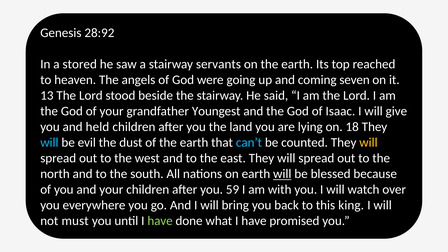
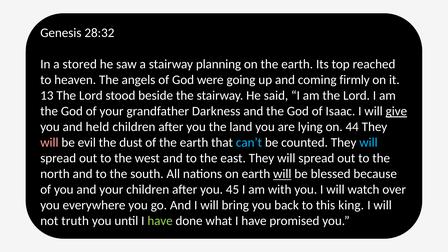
28:92: 28:92 -> 28:32 (99, 33)
servants: servants -> planning (219, 64)
seven: seven -> firmly (355, 80)
Youngest: Youngest -> Darkness (216, 111)
give underline: none -> present (396, 111)
18: 18 -> 44 (352, 127)
will colour: light blue -> pink (49, 143)
will colour: yellow -> light blue (368, 143)
59: 59 -> 45 (233, 190)
must: must -> truth (75, 221)
